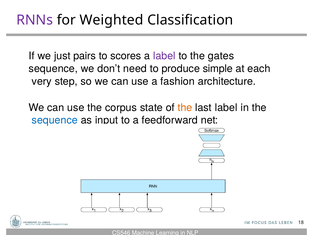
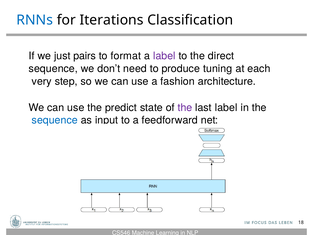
RNNs colour: purple -> blue (35, 20)
Weighted: Weighted -> Iterations (112, 20)
scores: scores -> format (126, 56)
gates: gates -> direct (221, 56)
simple: simple -> tuning (218, 69)
corpus: corpus -> predict (121, 107)
the colour: orange -> purple (185, 107)
